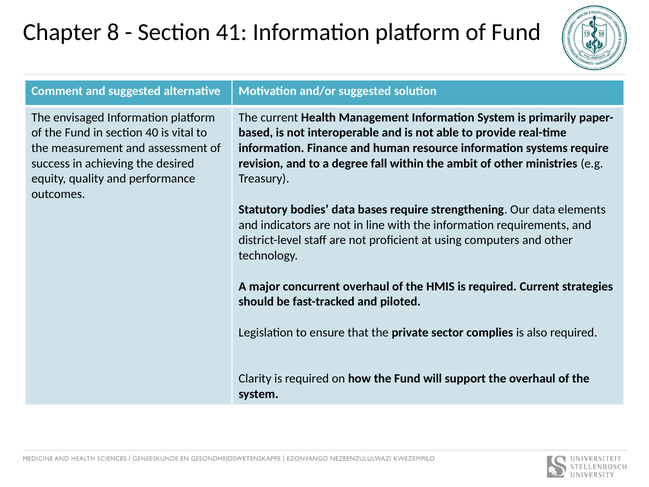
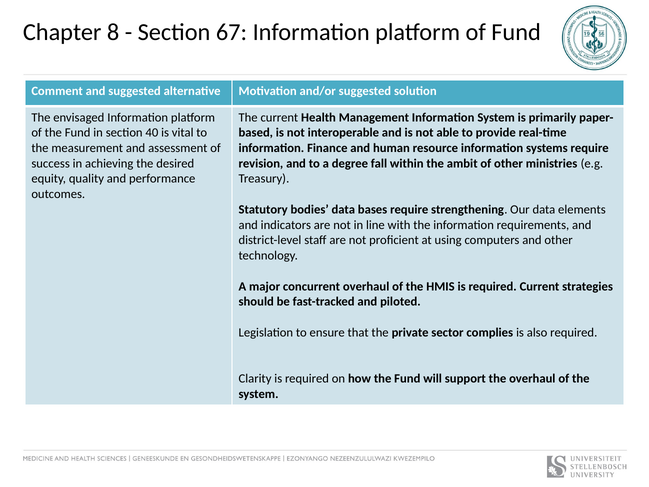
41: 41 -> 67 (231, 32)
